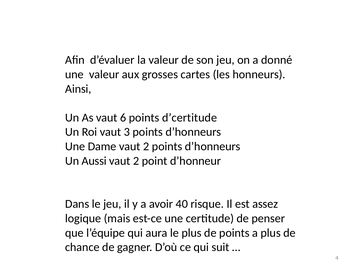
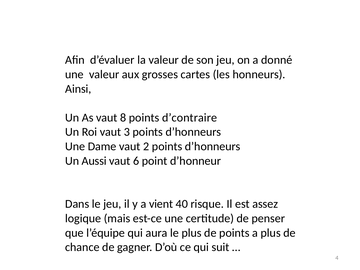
6: 6 -> 8 (123, 118)
d’certitude: d’certitude -> d’contraire (190, 118)
2: 2 -> 6 (136, 161)
avoir: avoir -> vient (161, 204)
